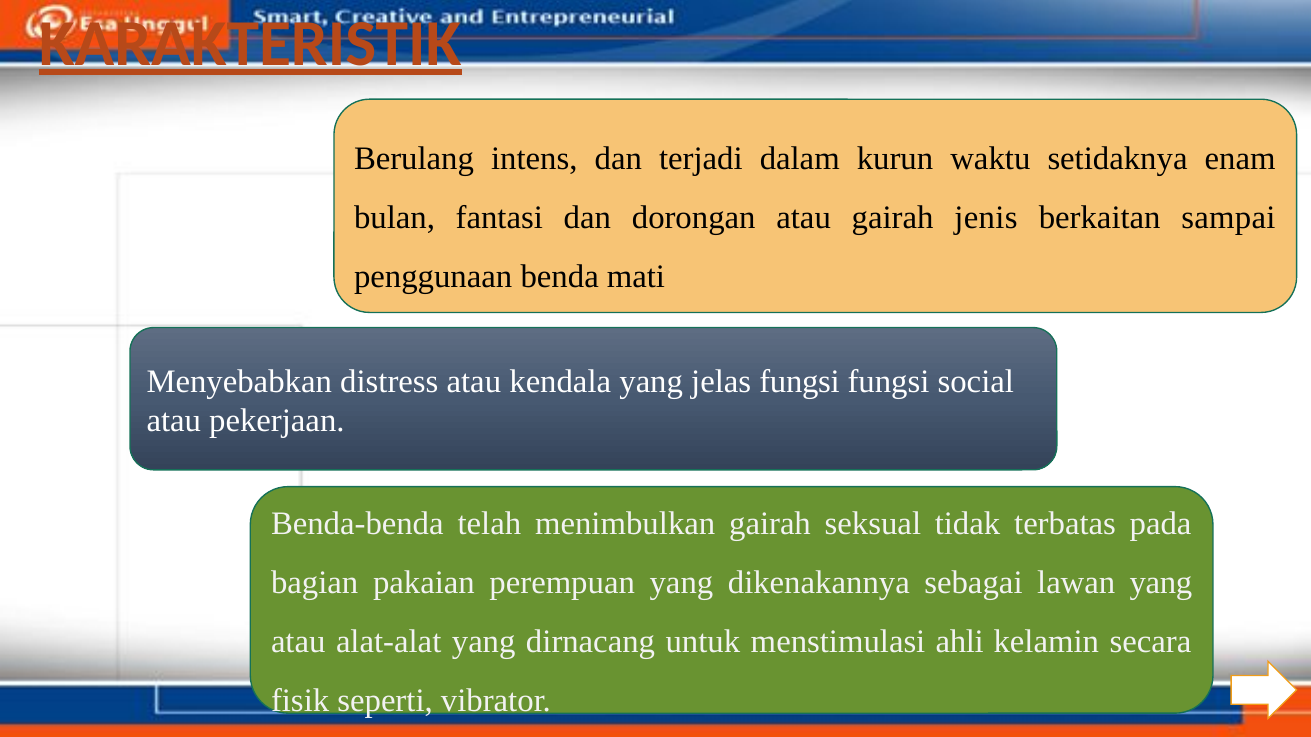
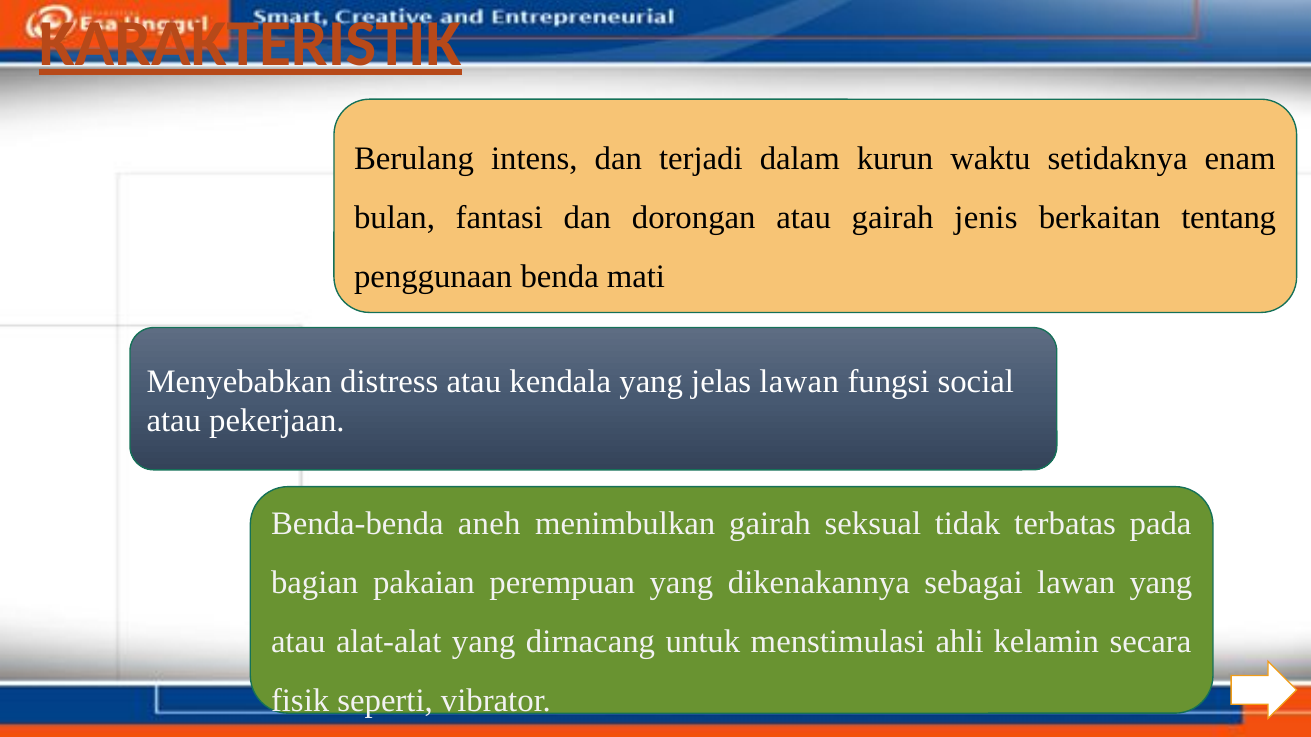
sampai: sampai -> tentang (1229, 218)
jelas fungsi: fungsi -> lawan (799, 382)
telah: telah -> aneh (489, 524)
